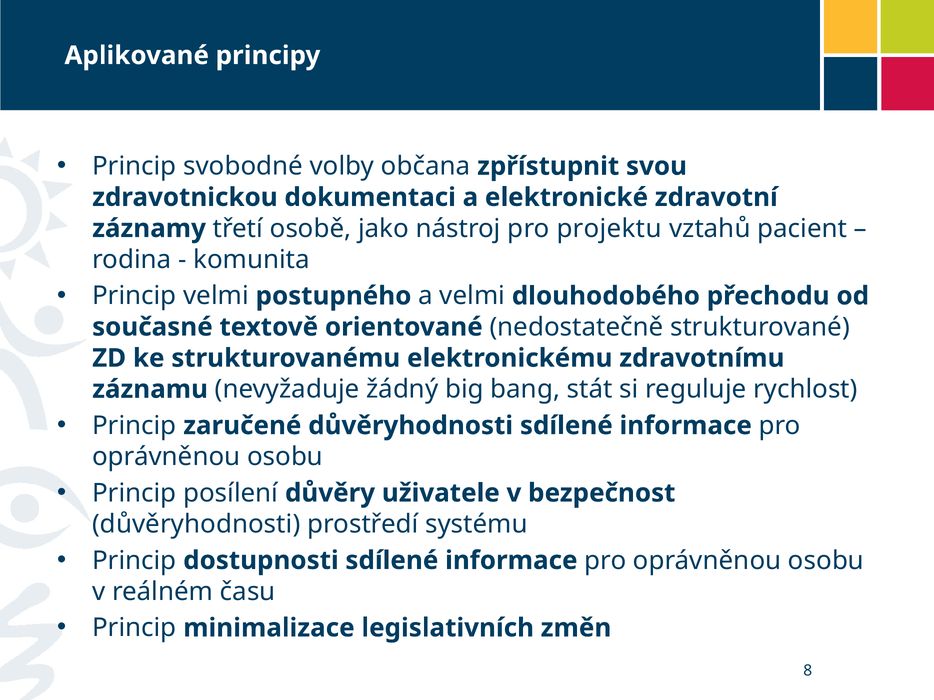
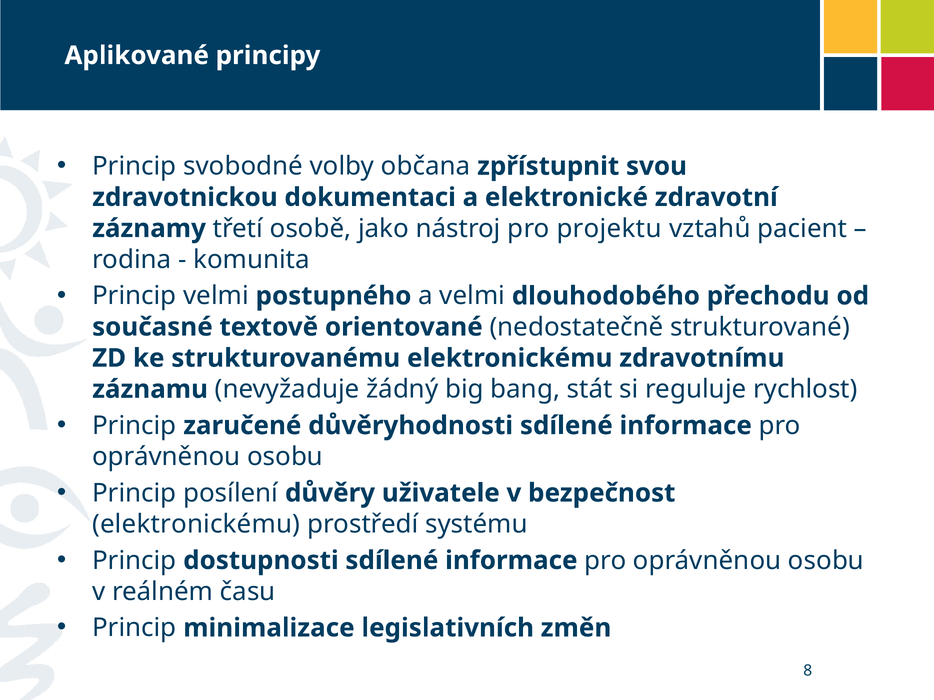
důvěryhodnosti: důvěryhodnosti -> elektronickému (196, 525)
